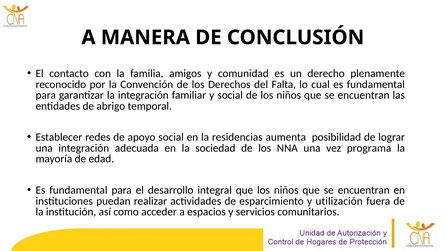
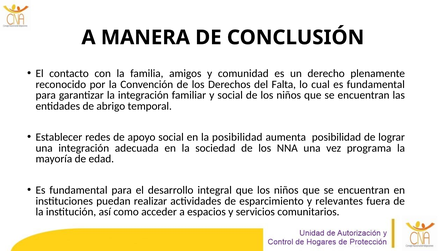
la residencias: residencias -> posibilidad (237, 137)
utilización: utilización -> relevantes (339, 201)
